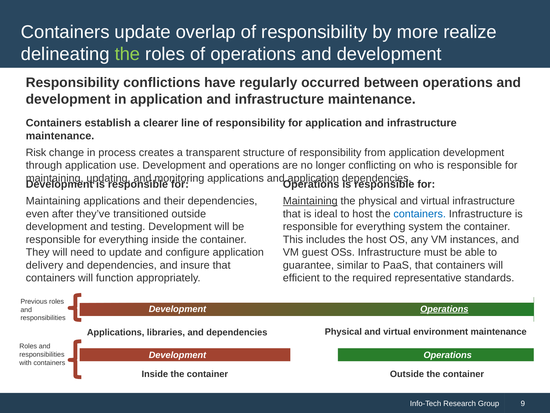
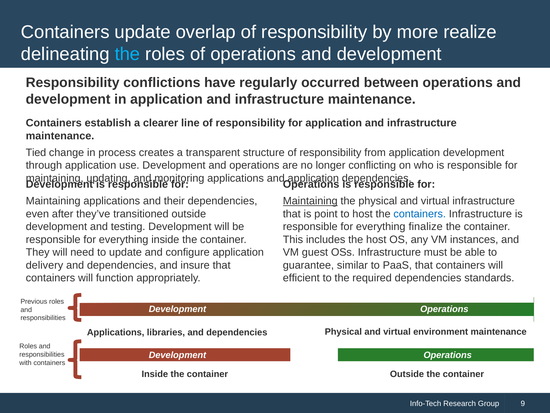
the colour: light green -> light blue (127, 54)
Risk: Risk -> Tied (36, 152)
ideal: ideal -> point (326, 214)
system: system -> finalize (426, 226)
required representative: representative -> dependencies (428, 278)
Operations underline: present -> none (444, 309)
